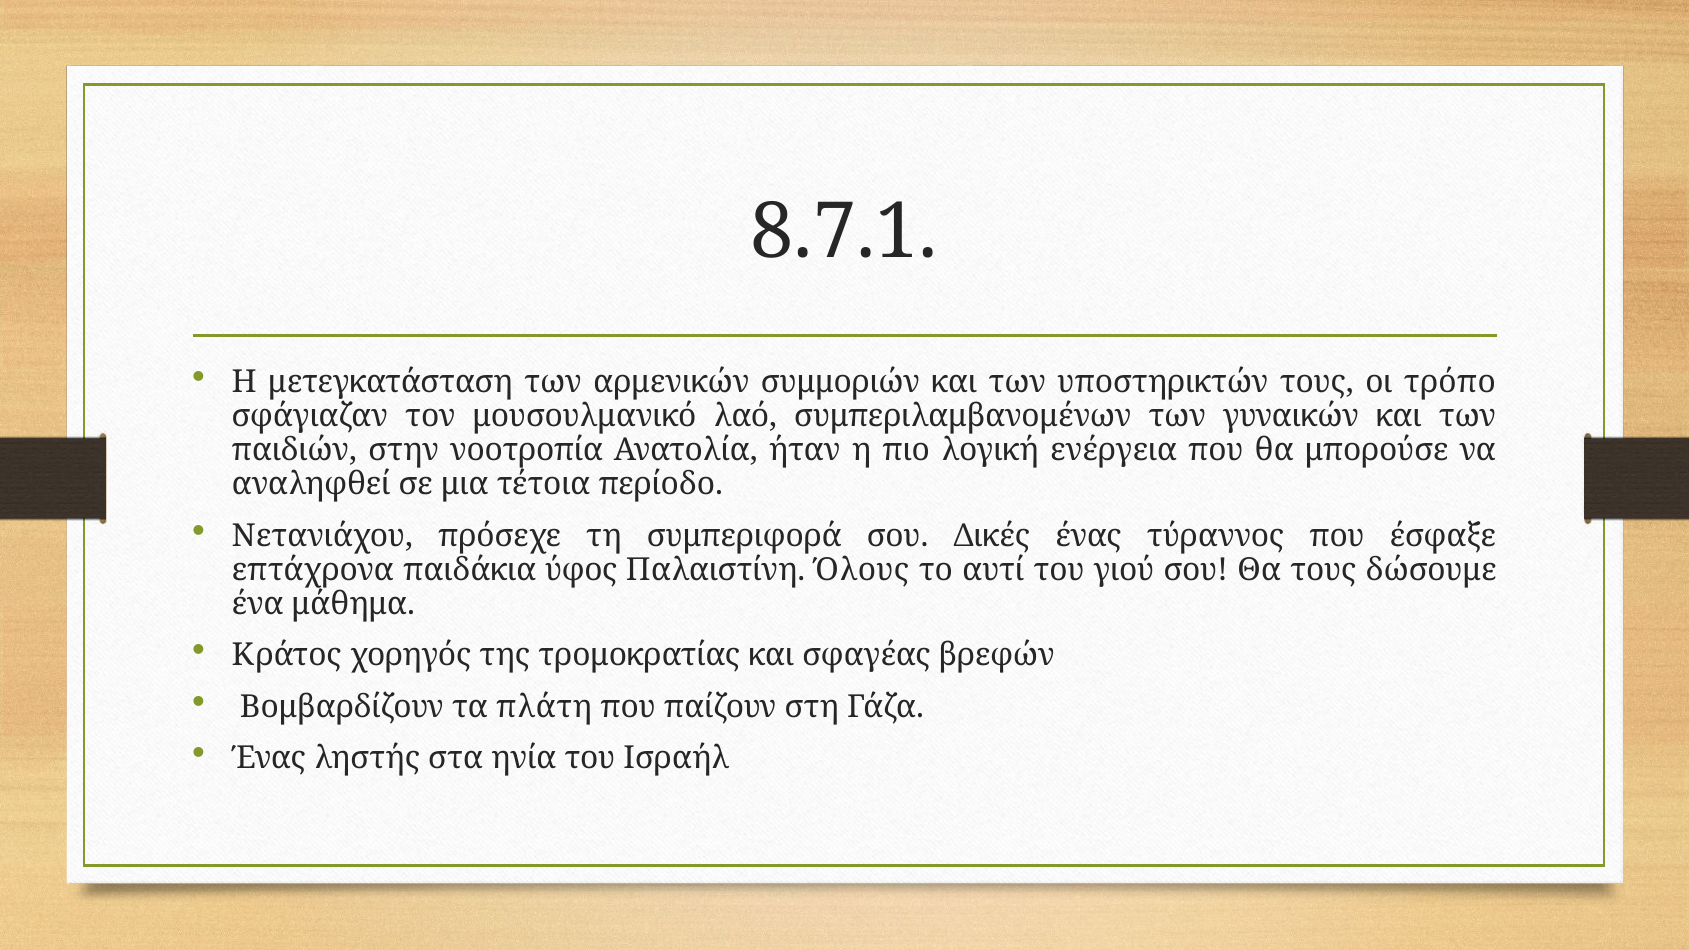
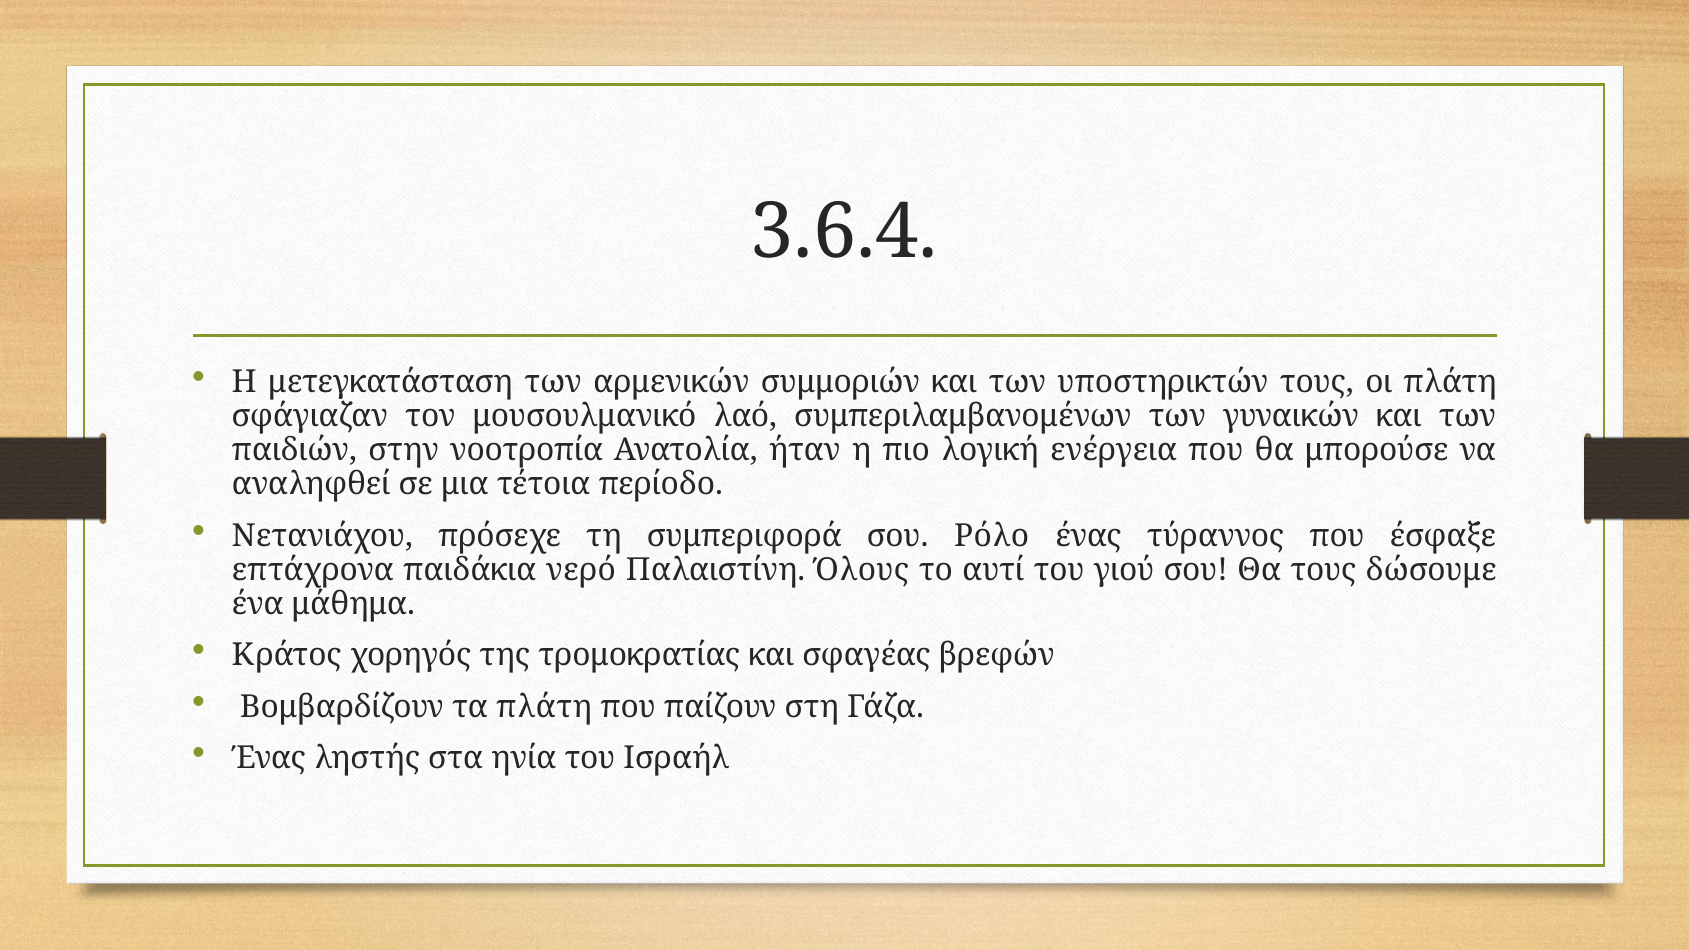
8.7.1: 8.7.1 -> 3.6.4 (844, 232)
οι τρόπο: τρόπο -> πλάτη (1450, 382)
Δικές: Δικές -> Ρόλο (992, 536)
ύφος: ύφος -> νερό (581, 570)
